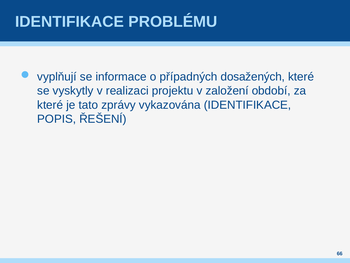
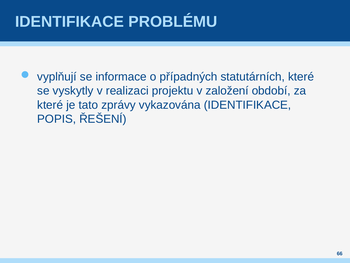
dosažených: dosažených -> statutárních (253, 77)
